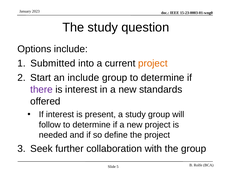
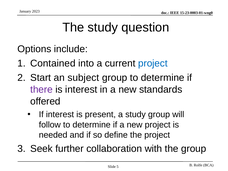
Submitted: Submitted -> Contained (53, 63)
project colour: orange -> blue (153, 63)
an include: include -> subject (83, 78)
